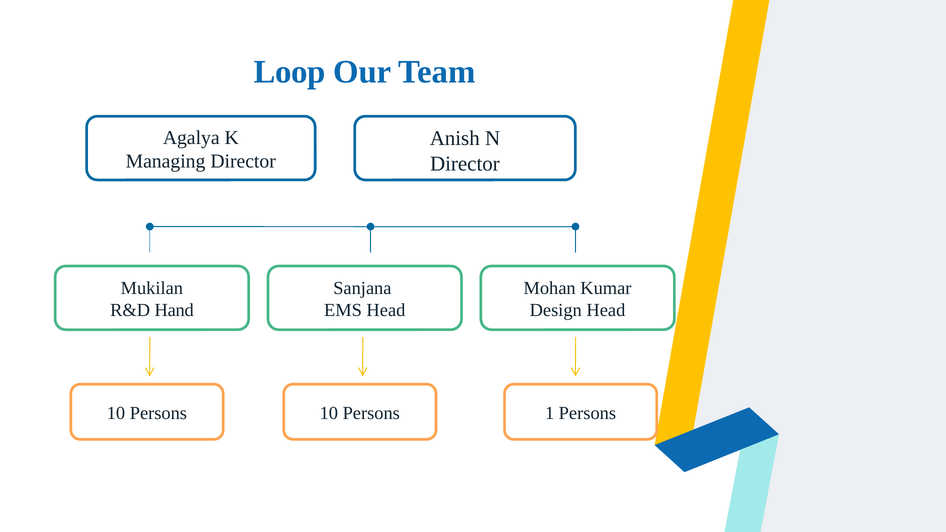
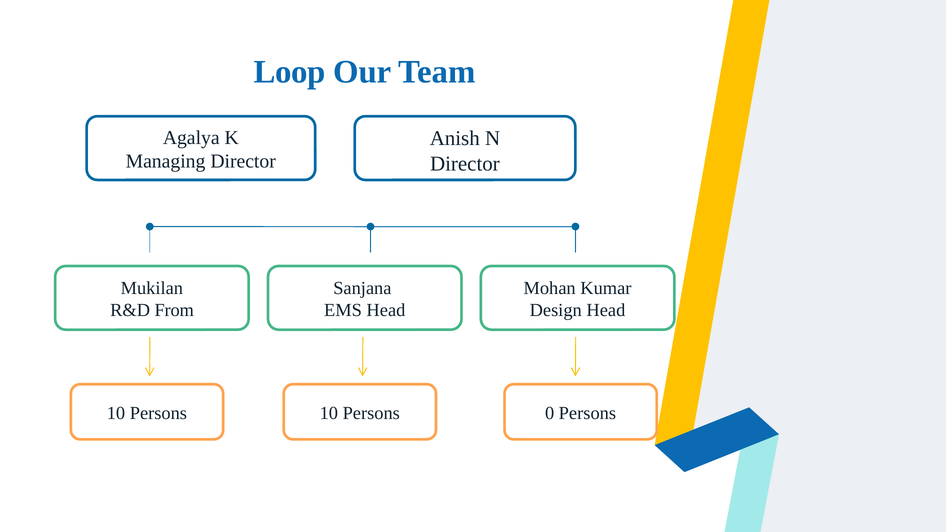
Hand: Hand -> From (174, 310)
1: 1 -> 0 (550, 413)
